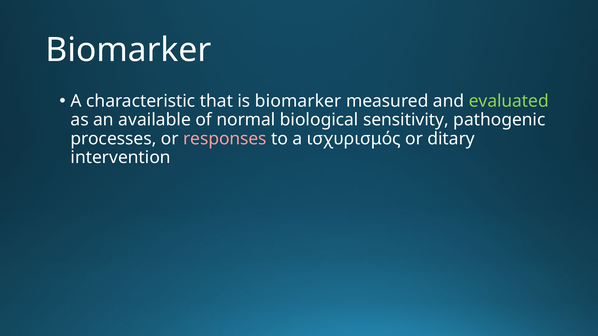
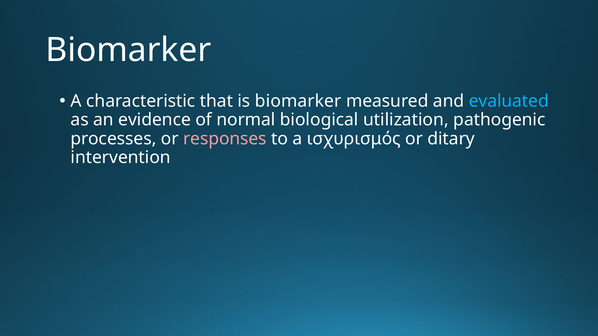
evaluated colour: light green -> light blue (509, 101)
available: available -> evidence (155, 120)
sensitivity: sensitivity -> utilization (406, 120)
